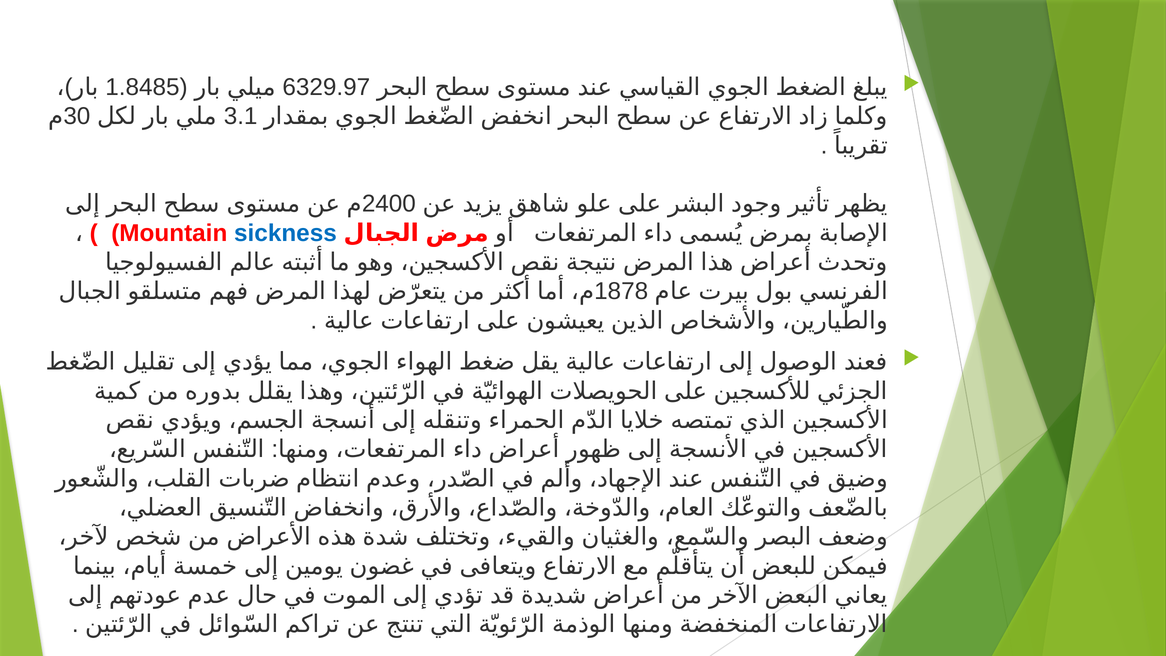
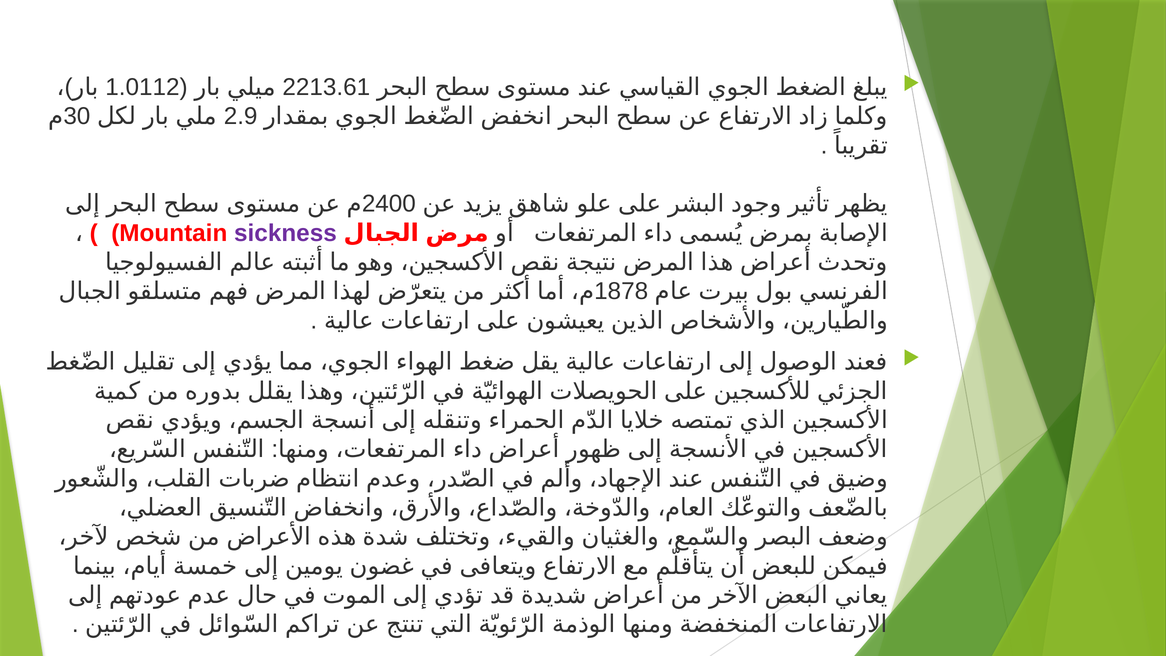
1.8485: 1.8485 -> 1.0112 (142, 87)
6329.97: 6329.97 -> 2213.61 (326, 87)
3.1: 3.1 -> 2.9 (241, 116)
sickness colour: blue -> purple (285, 233)
